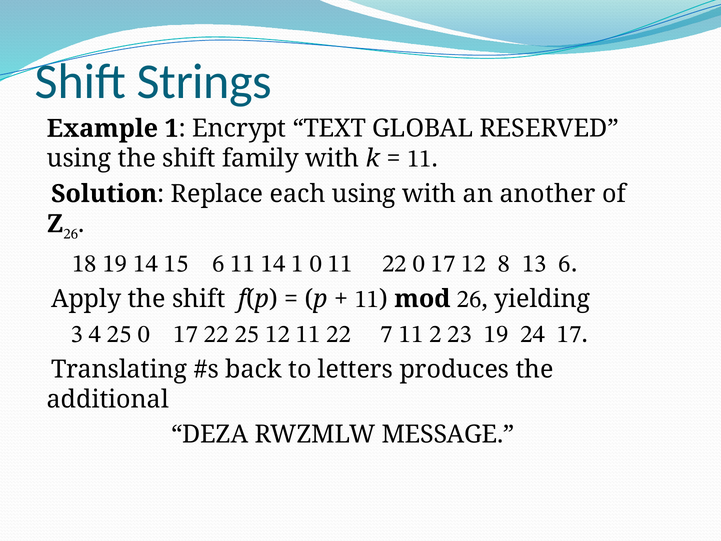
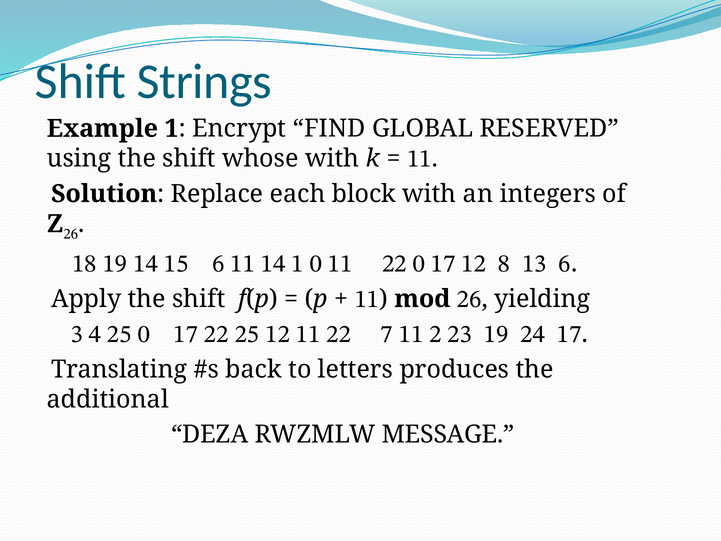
TEXT: TEXT -> FIND (329, 128)
family: family -> whose (260, 159)
each using: using -> block (364, 194)
another: another -> integers (548, 194)
